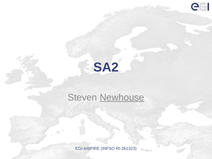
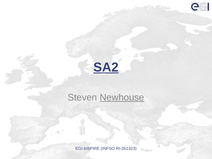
SA2 underline: none -> present (106, 67)
